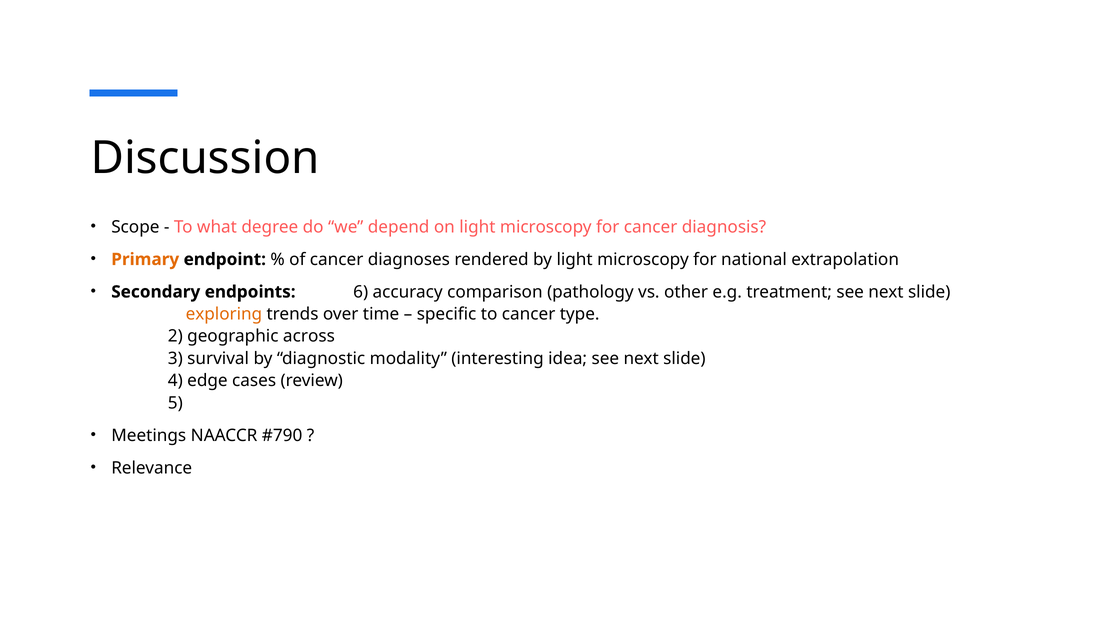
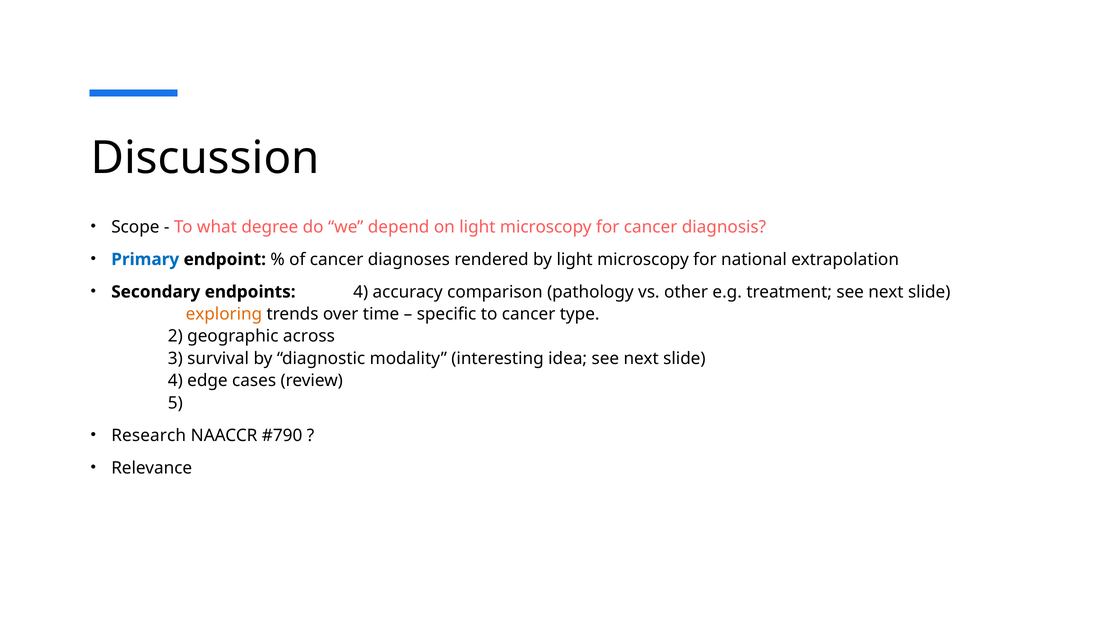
Primary colour: orange -> blue (145, 259)
endpoints 6: 6 -> 4 (361, 292)
Meetings: Meetings -> Research (149, 436)
